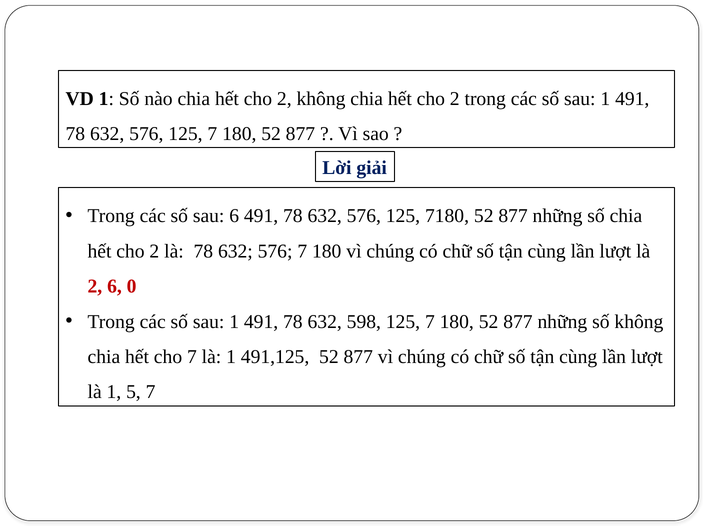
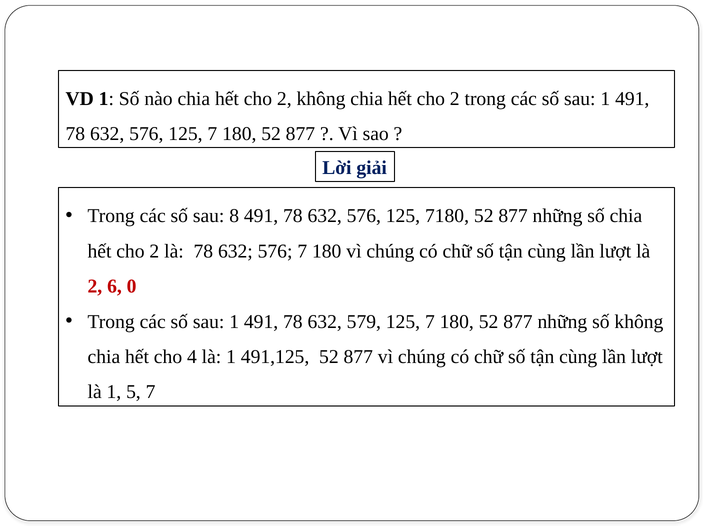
sau 6: 6 -> 8 (234, 216)
598: 598 -> 579 (364, 322)
cho 7: 7 -> 4 (192, 357)
